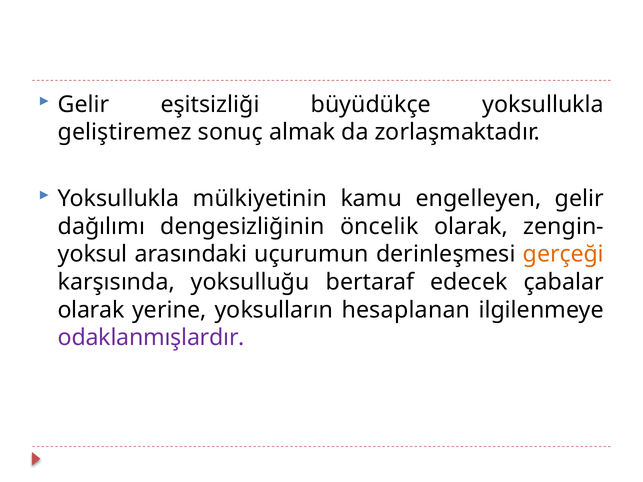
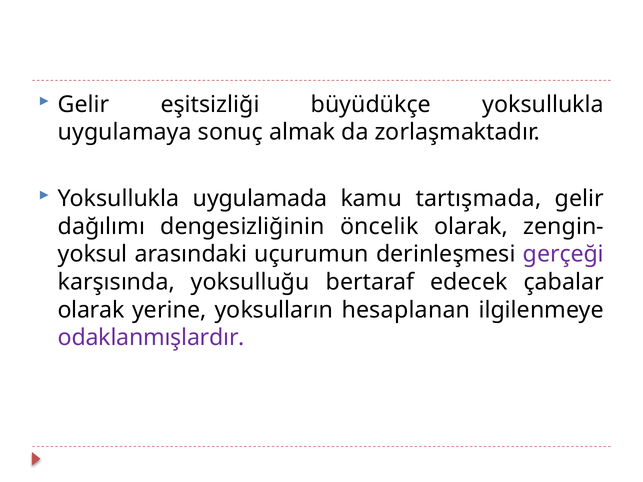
geliştiremez: geliştiremez -> uygulamaya (125, 132)
mülkiyetinin: mülkiyetinin -> uygulamada (260, 199)
engelleyen: engelleyen -> tartışmada (478, 199)
gerçeği colour: orange -> purple (563, 254)
